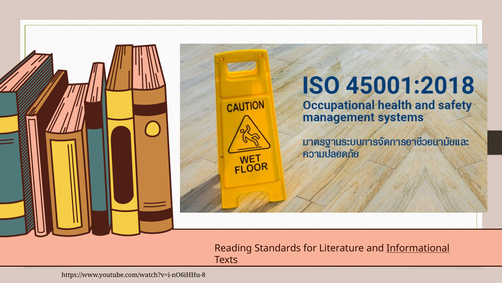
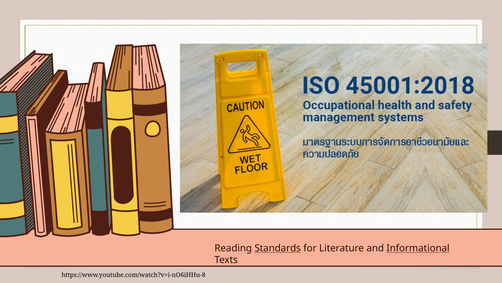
Standards underline: none -> present (278, 248)
